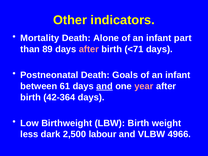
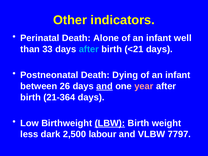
Mortality: Mortality -> Perinatal (40, 38)
part: part -> well (183, 38)
89: 89 -> 33 (47, 49)
after colour: pink -> light blue (89, 49)
<71: <71 -> <21 (134, 49)
Goals: Goals -> Dying (125, 75)
61: 61 -> 26 (65, 86)
42-364: 42-364 -> 21-364 (59, 97)
LBW underline: none -> present (110, 123)
4966: 4966 -> 7797 (179, 134)
